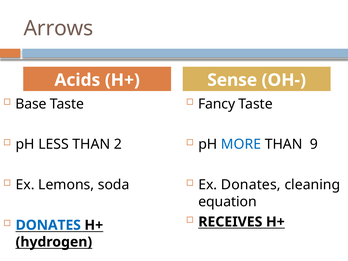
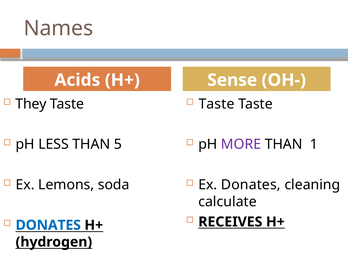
Arrows: Arrows -> Names (58, 28)
Base: Base -> They (31, 104)
Fancy: Fancy -> Taste (216, 104)
2: 2 -> 5 (118, 144)
MORE colour: blue -> purple (241, 144)
9: 9 -> 1 (314, 144)
equation: equation -> calculate (227, 202)
